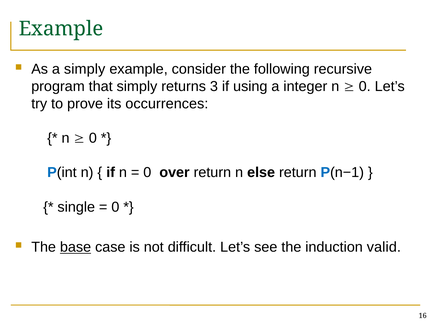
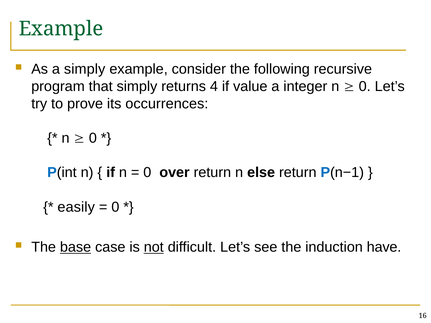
3: 3 -> 4 (214, 86)
using: using -> value (250, 86)
single: single -> easily (76, 207)
not underline: none -> present (154, 247)
valid: valid -> have (384, 247)
